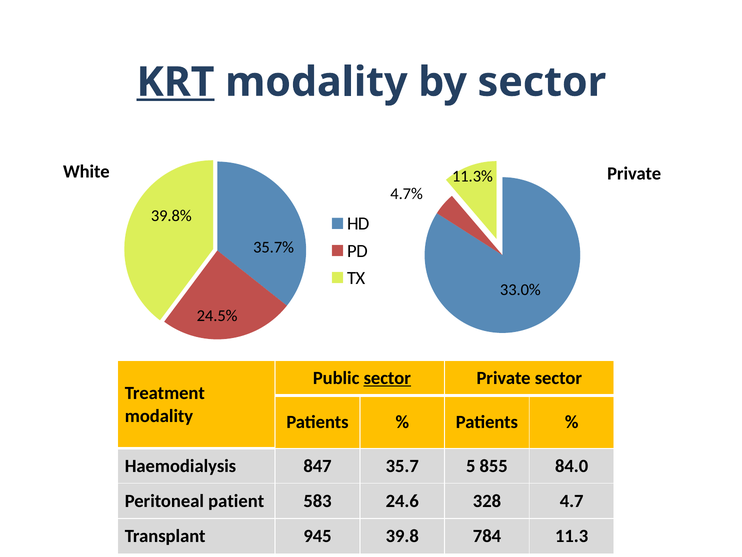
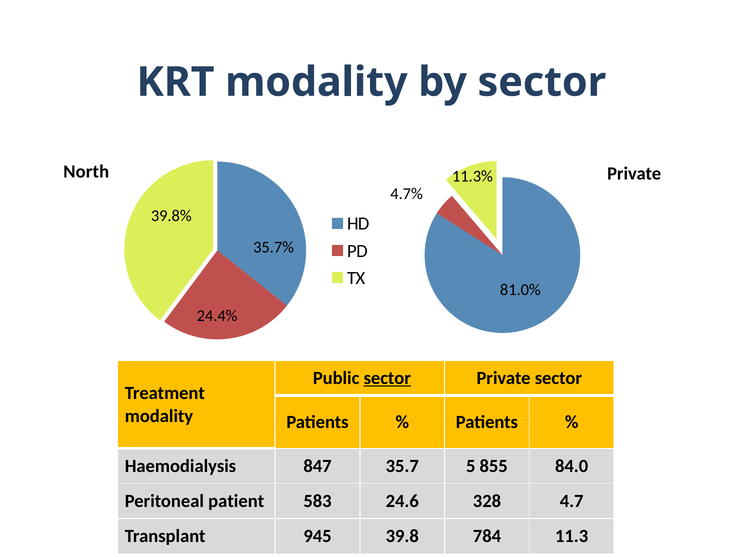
KRT underline: present -> none (175, 82)
White: White -> North (86, 172)
33.0%: 33.0% -> 81.0% (520, 290)
24.5%: 24.5% -> 24.4% (217, 315)
